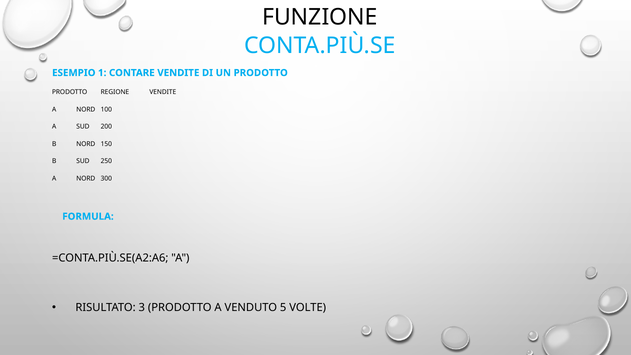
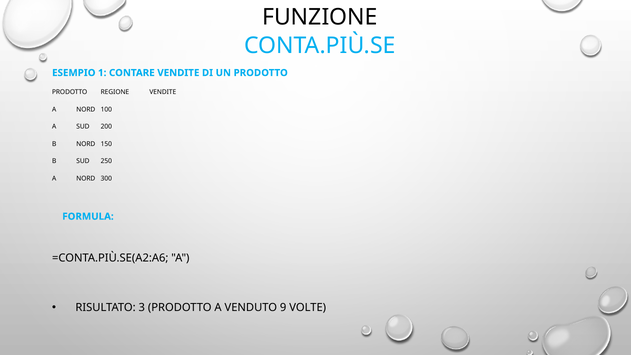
5: 5 -> 9 (283, 308)
